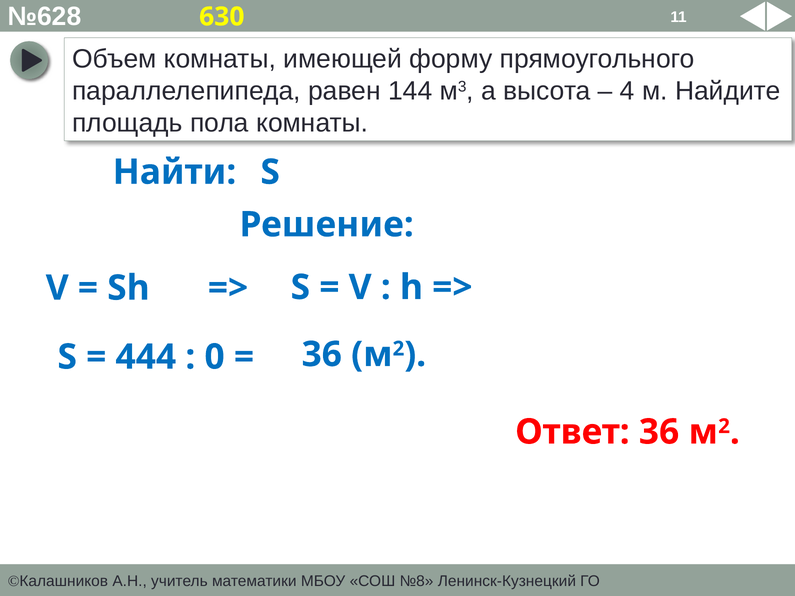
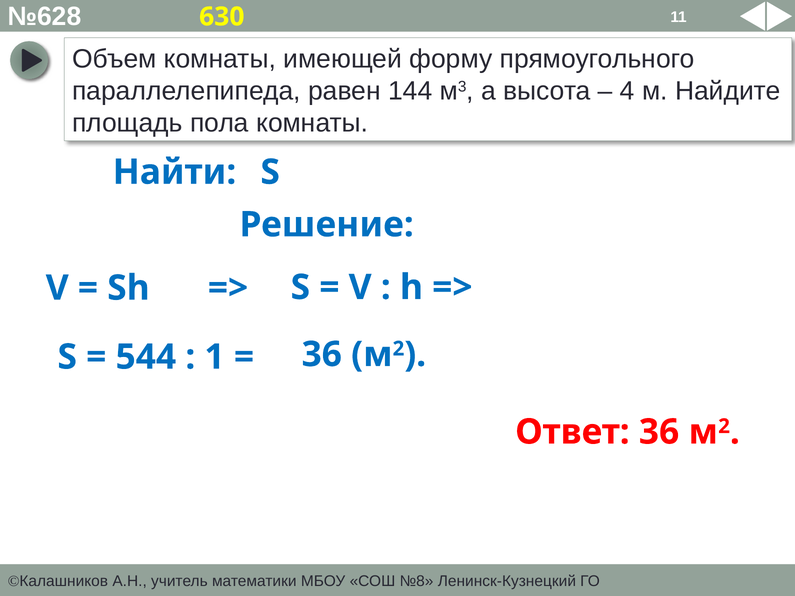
444: 444 -> 544 (146, 357)
0: 0 -> 1 (215, 357)
